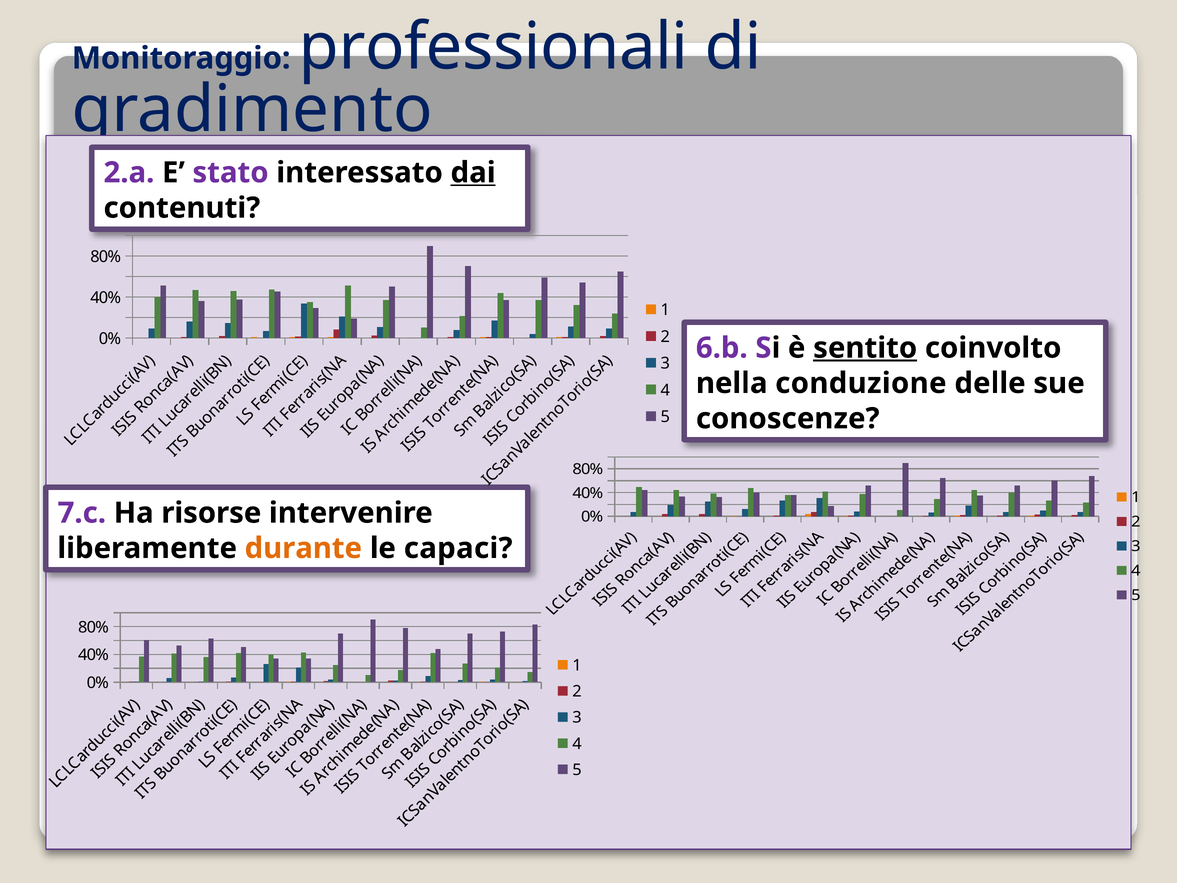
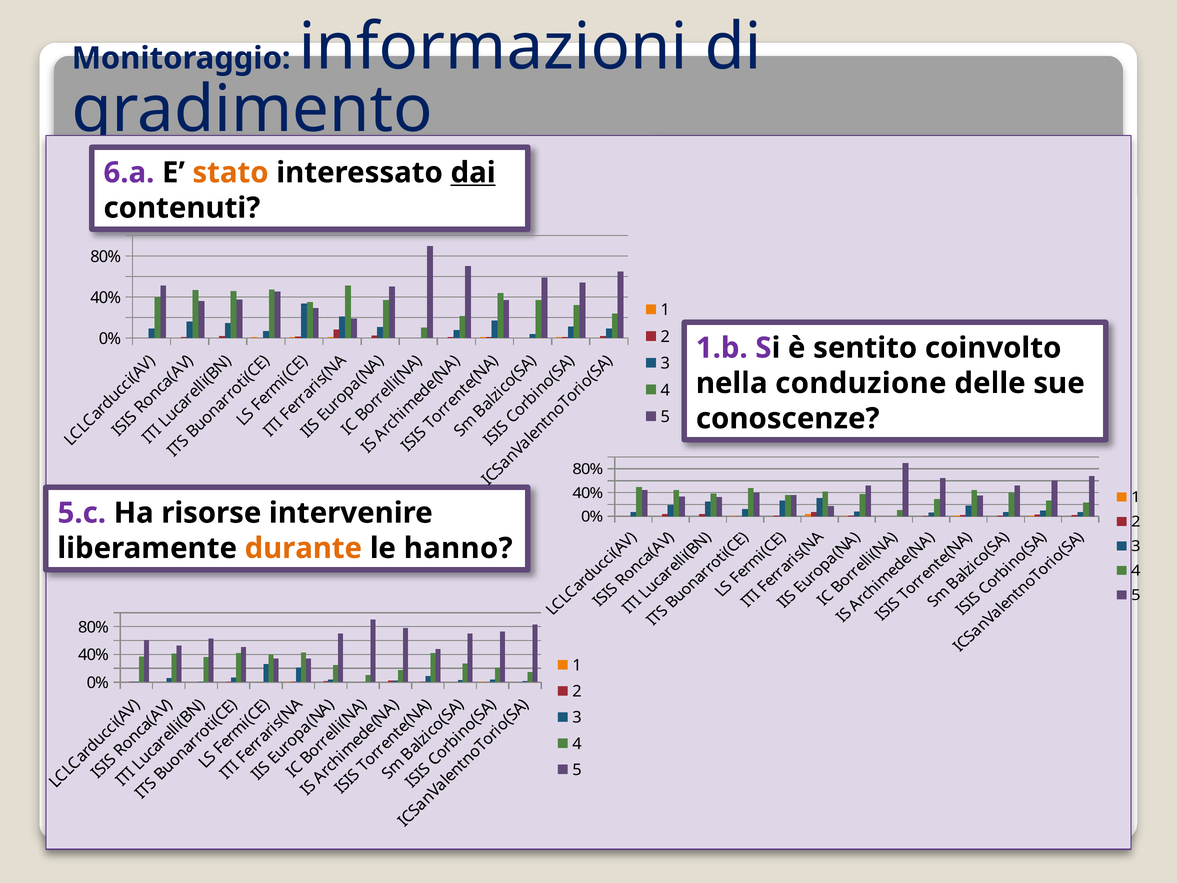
professionali: professionali -> informazioni (493, 47)
2.a: 2.a -> 6.a (129, 173)
stato colour: purple -> orange (231, 173)
6.b: 6.b -> 1.b (722, 348)
sentito underline: present -> none (865, 348)
7.c: 7.c -> 5.c (82, 513)
capaci: capaci -> hanno (458, 548)
